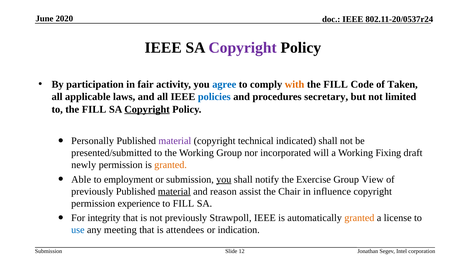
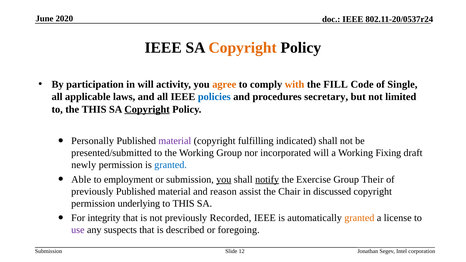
Copyright colour: purple -> orange (243, 48)
in fair: fair -> will (146, 84)
agree colour: blue -> orange (224, 84)
Taken: Taken -> Single (402, 84)
to the FILL: FILL -> THIS (94, 109)
technical: technical -> fulfilling (256, 141)
granted colour: orange -> blue (171, 165)
notify underline: none -> present (267, 180)
View: View -> Their (373, 180)
material underline: present -> none (174, 192)
influence: influence -> discussed (332, 192)
experience: experience -> underlying (139, 204)
to FILL: FILL -> THIS (184, 204)
Strawpoll: Strawpoll -> Recorded (231, 218)
use colour: blue -> purple (78, 230)
meeting: meeting -> suspects (120, 230)
attendees: attendees -> described (185, 230)
indication: indication -> foregoing (239, 230)
